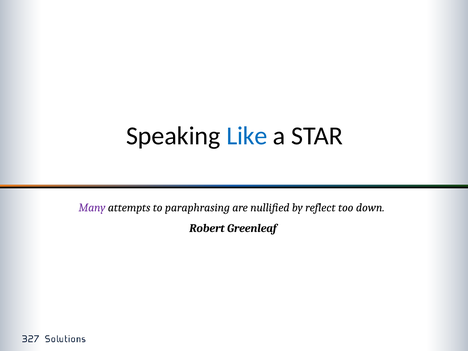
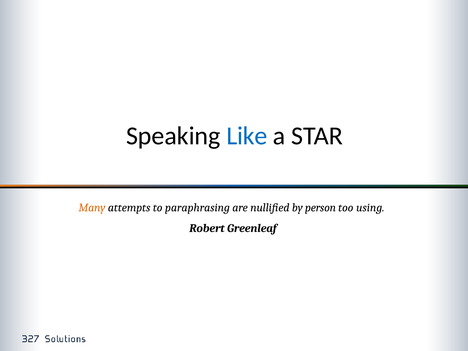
Many colour: purple -> orange (92, 208)
reflect: reflect -> person (321, 208)
down: down -> using (370, 208)
